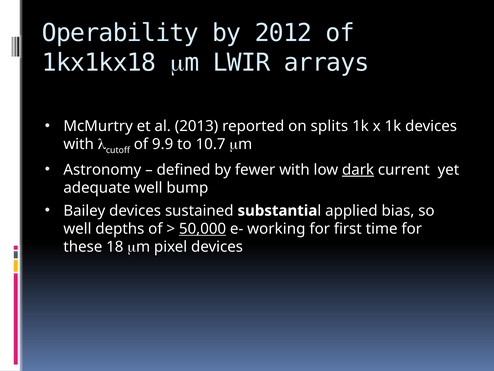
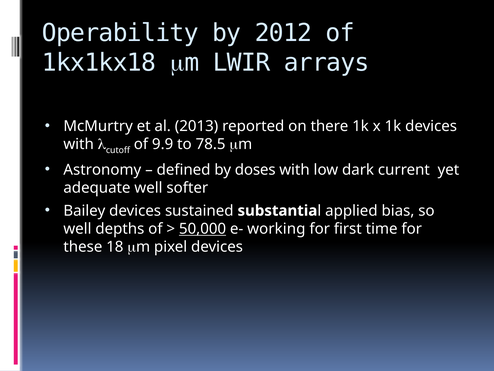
splits: splits -> there (329, 126)
10.7: 10.7 -> 78.5 (211, 144)
fewer: fewer -> doses (255, 169)
dark underline: present -> none (358, 169)
bump: bump -> softer (187, 188)
